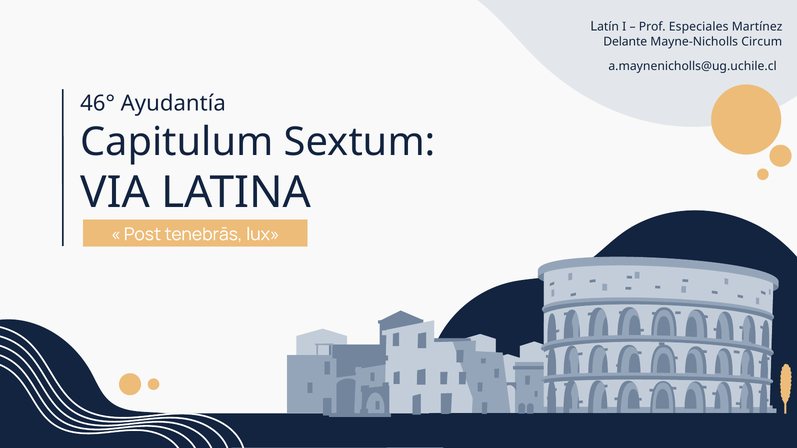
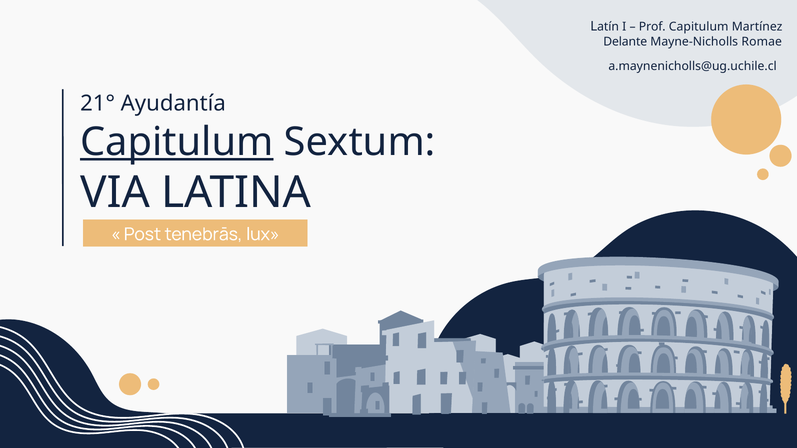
Prof Especiales: Especiales -> Capitulum (699, 27)
Circum: Circum -> Romae (762, 42)
46°: 46° -> 21° (98, 104)
Capitulum underline: none -> present (177, 142)
